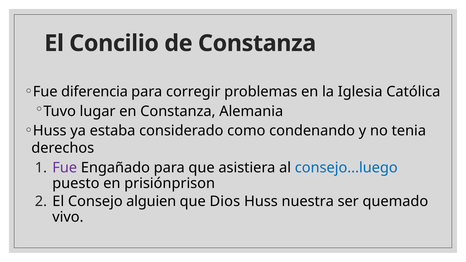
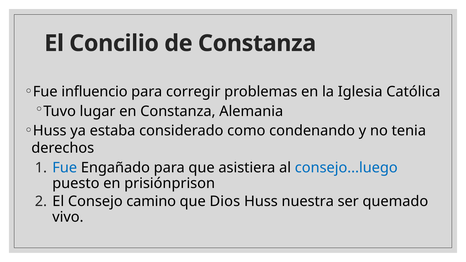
diferencia: diferencia -> influencio (94, 92)
Fue colour: purple -> blue (65, 168)
alguien: alguien -> camino (151, 201)
